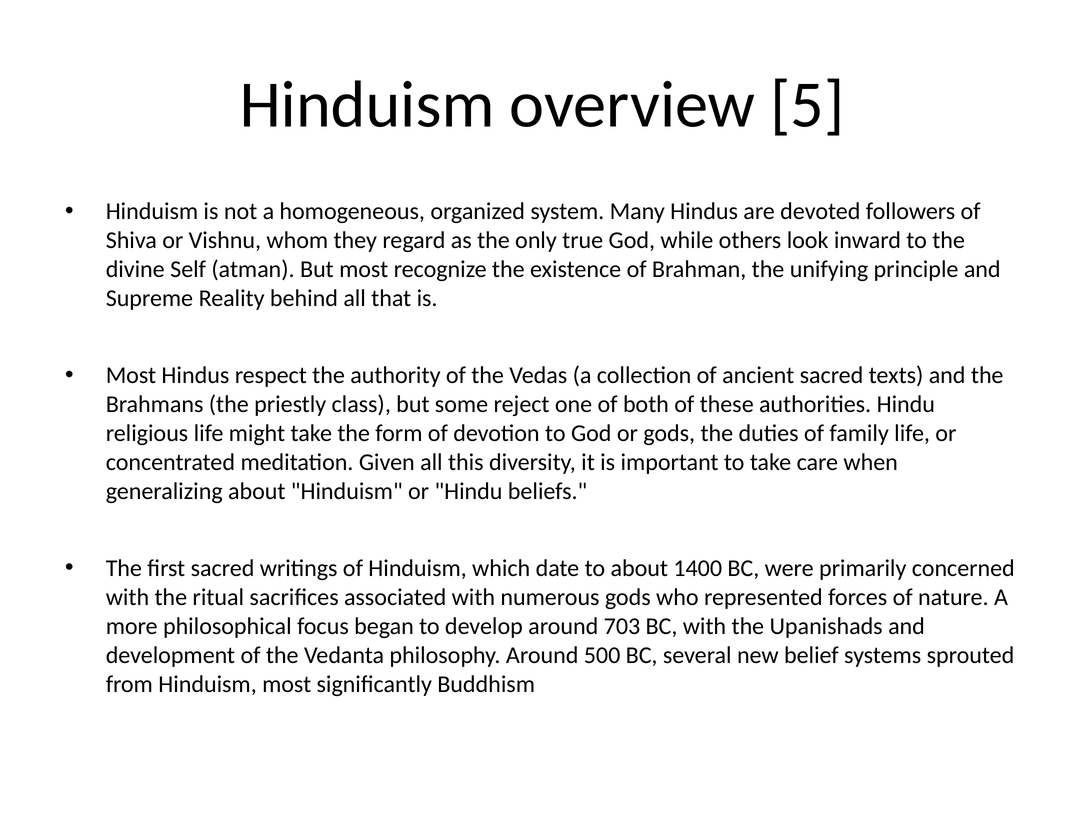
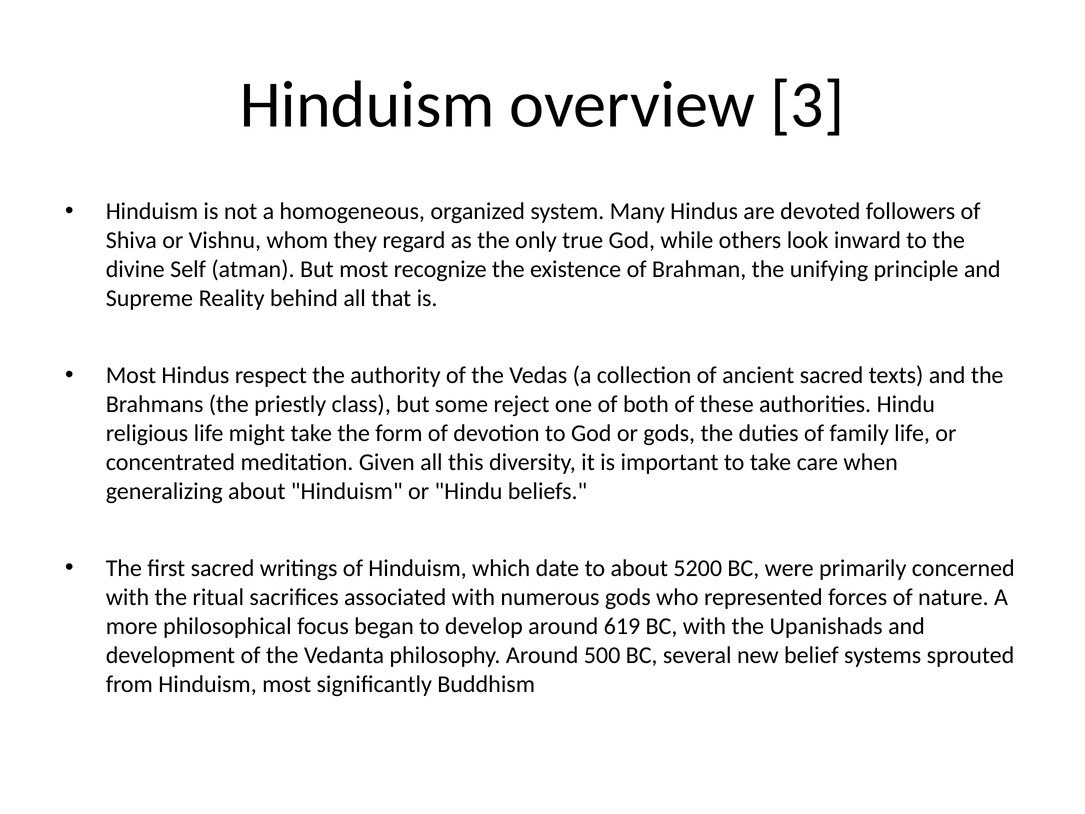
5: 5 -> 3 (807, 105)
1400: 1400 -> 5200 (698, 568)
703: 703 -> 619 (622, 626)
